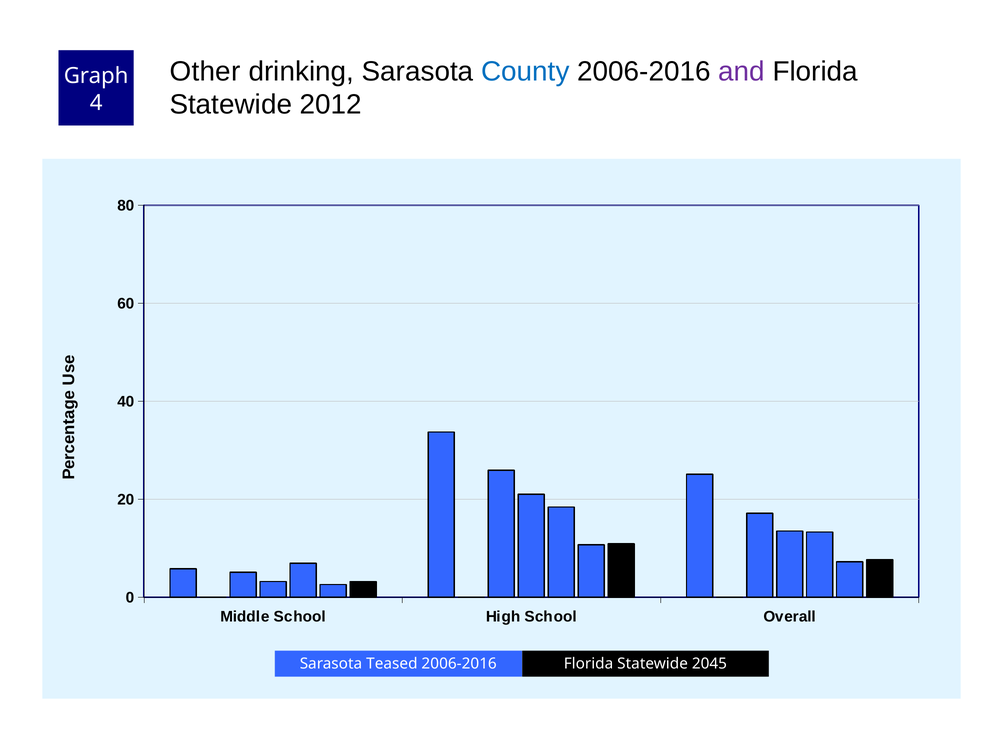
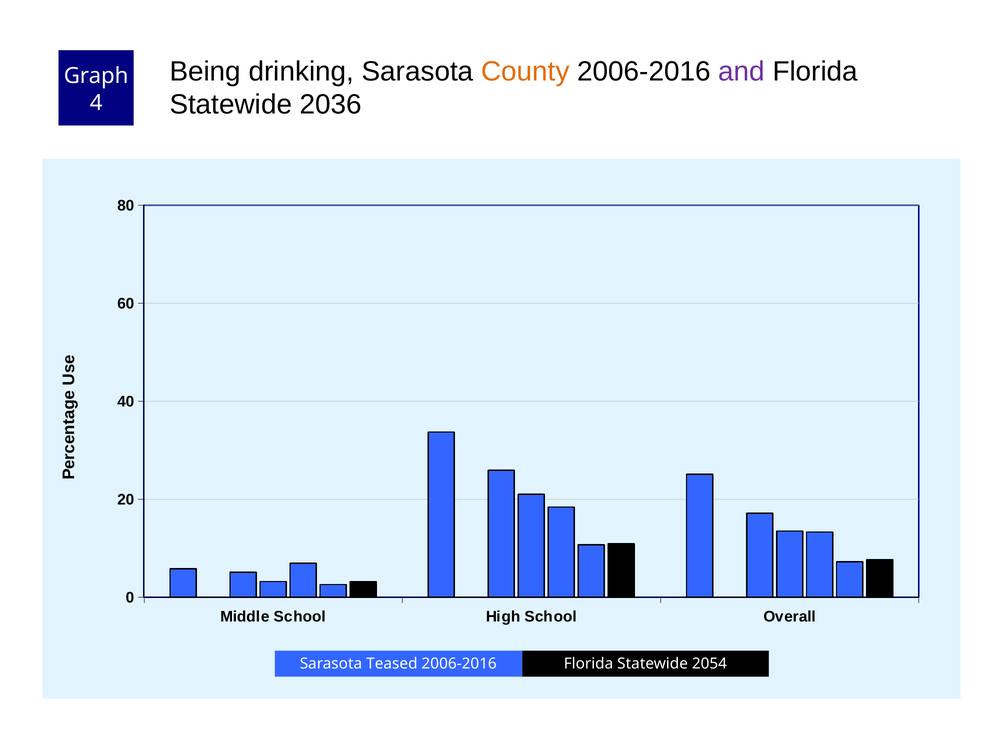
Other: Other -> Being (205, 71)
County colour: blue -> orange (525, 71)
2012: 2012 -> 2036 (331, 105)
2045: 2045 -> 2054 (710, 664)
